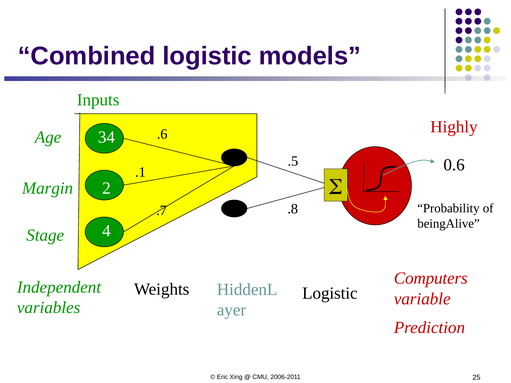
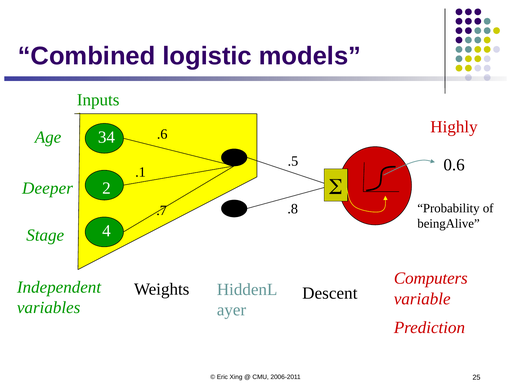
Margin: Margin -> Deeper (47, 188)
Logistic: Logistic -> Descent (330, 293)
